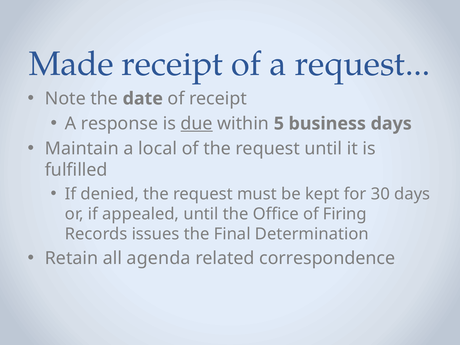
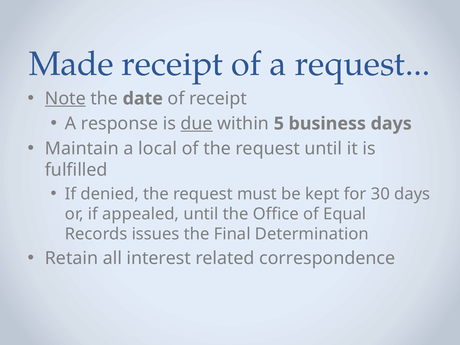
Note underline: none -> present (65, 99)
Firing: Firing -> Equal (345, 214)
agenda: agenda -> interest (159, 258)
